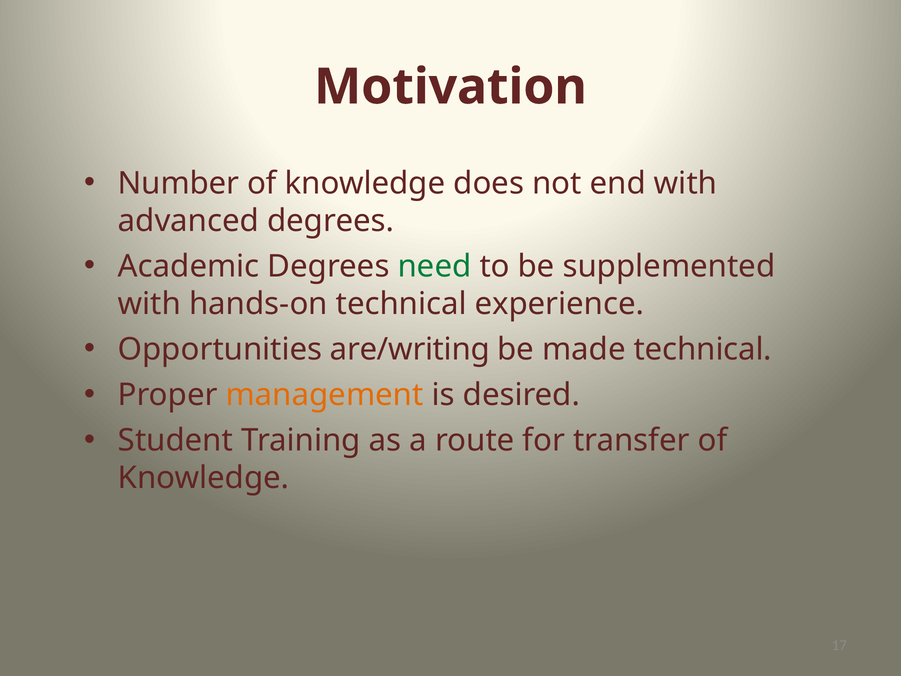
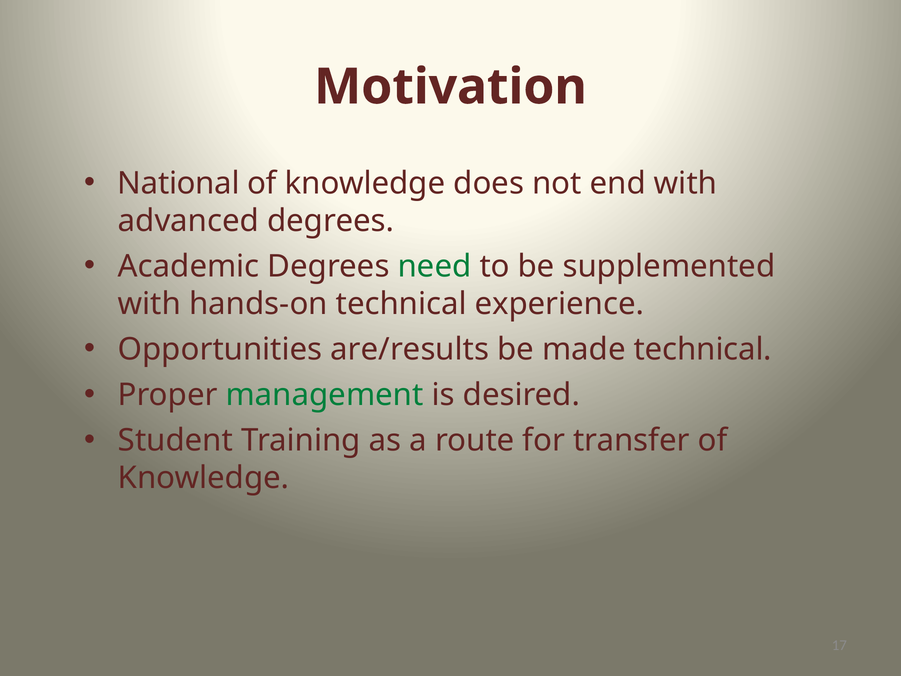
Number: Number -> National (179, 183)
are/writing: are/writing -> are/results (410, 349)
management colour: orange -> green (325, 395)
